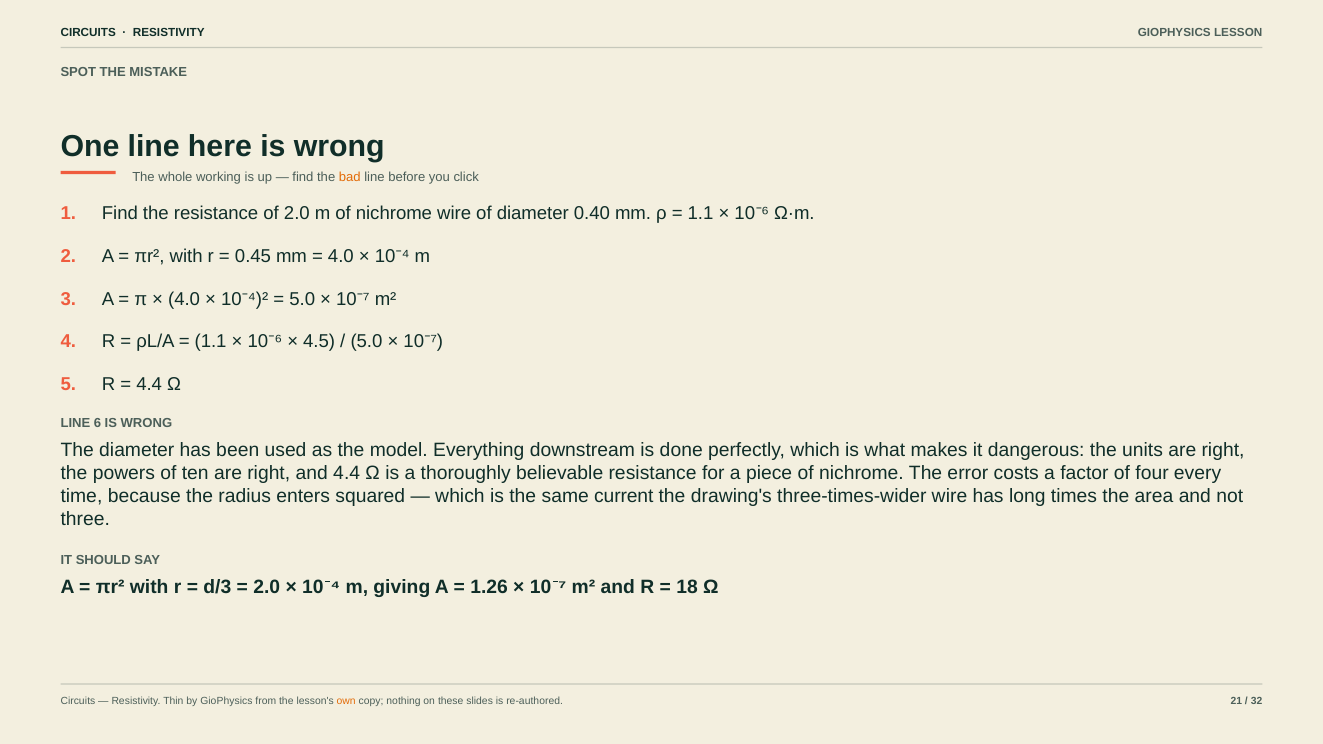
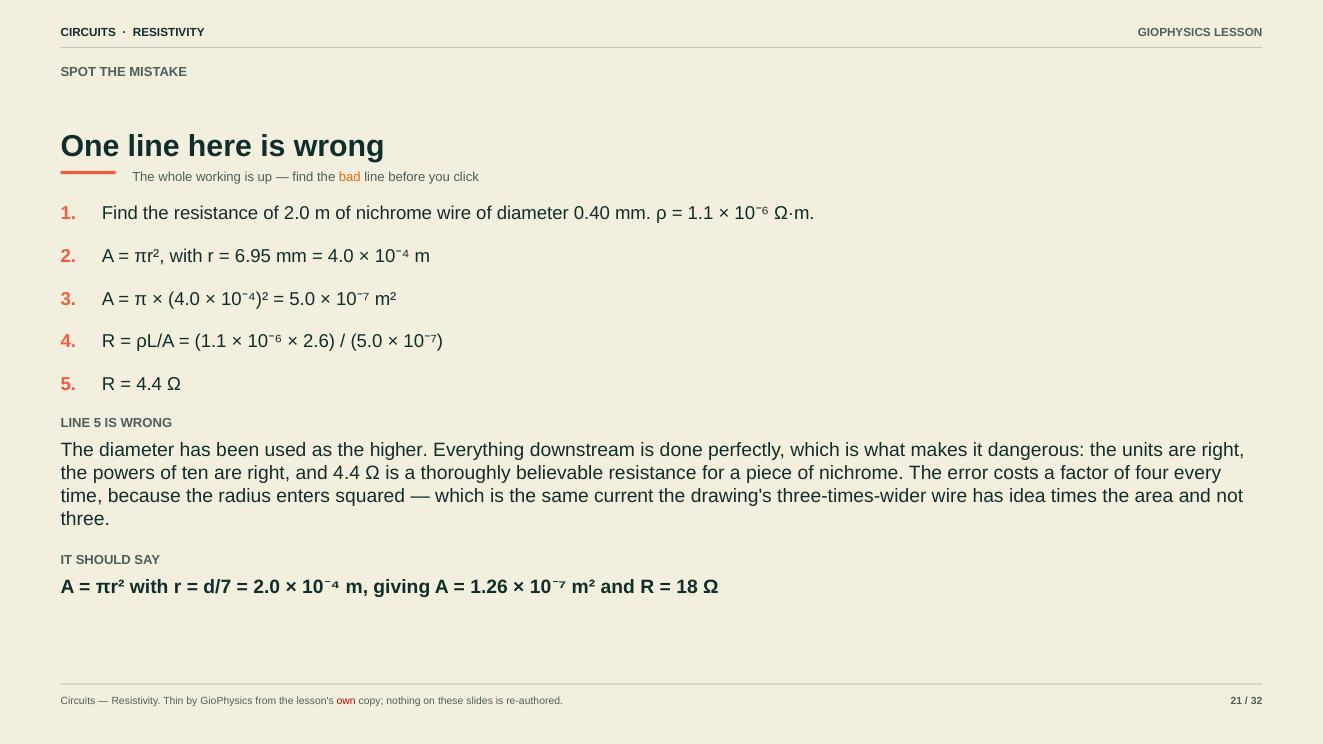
0.45: 0.45 -> 6.95 (253, 256)
4.5: 4.5 -> 2.6 (319, 342)
LINE 6: 6 -> 5 (97, 424)
model: model -> higher (399, 450)
long: long -> idea (1027, 497)
d/3: d/3 -> d/7 (217, 587)
own colour: orange -> red (346, 701)
